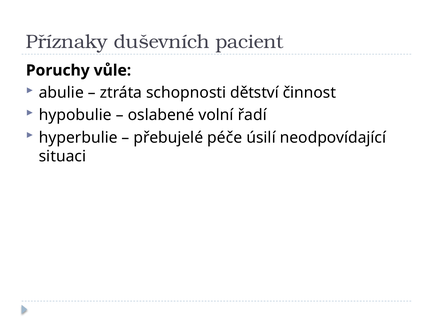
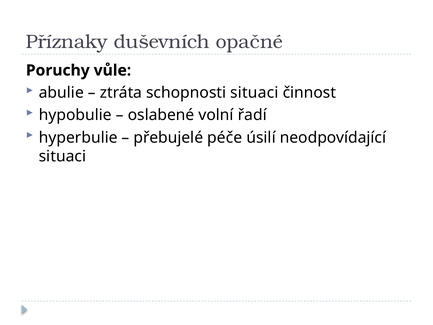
pacient: pacient -> opačné (249, 42)
schopnosti dětství: dětství -> situaci (254, 93)
